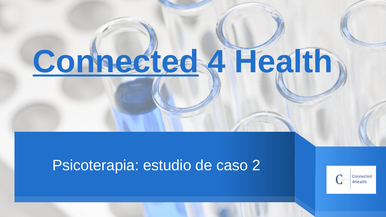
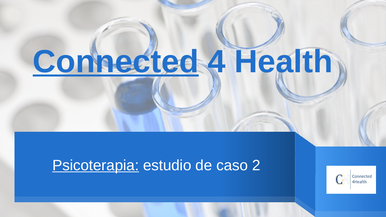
Psicoterapia underline: none -> present (96, 166)
